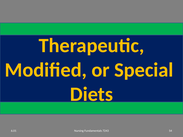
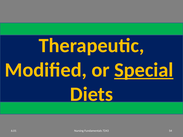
Special underline: none -> present (144, 70)
